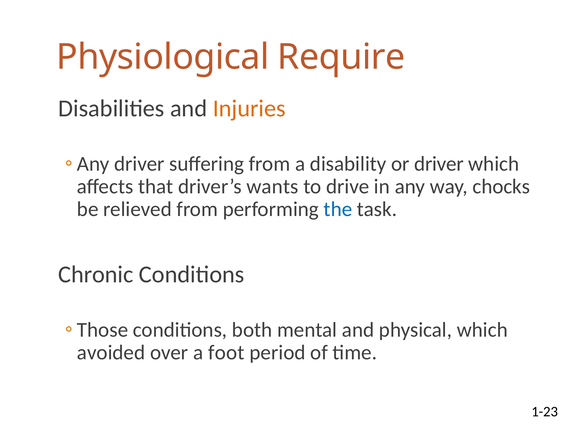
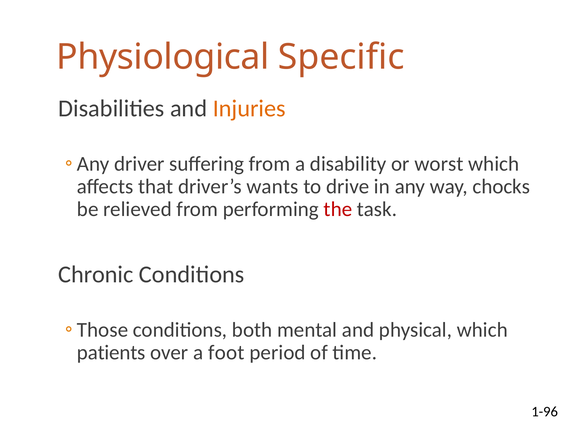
Require: Require -> Specific (341, 57)
or driver: driver -> worst (439, 164)
the colour: blue -> red (338, 209)
avoided: avoided -> patients (111, 353)
1-23: 1-23 -> 1-96 (545, 412)
